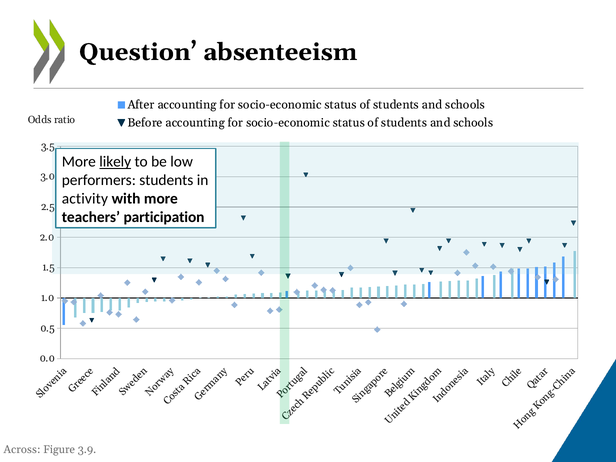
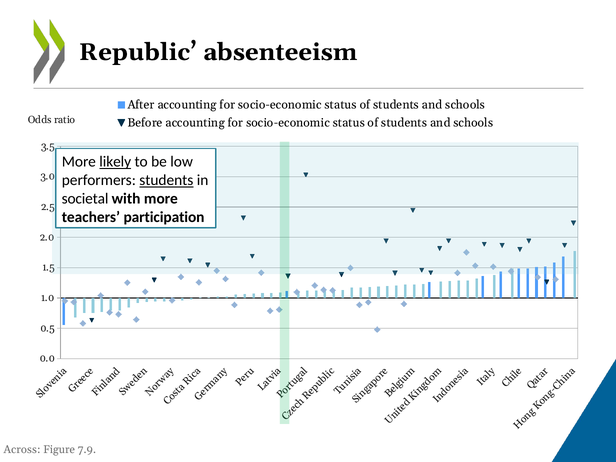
Question: Question -> Republic (138, 52)
students underline: none -> present (166, 180)
activity: activity -> societal (85, 199)
3.9: 3.9 -> 7.9 (87, 449)
